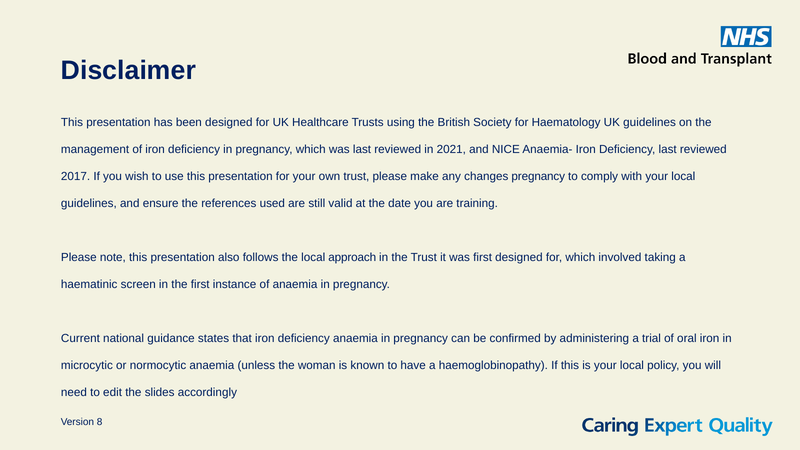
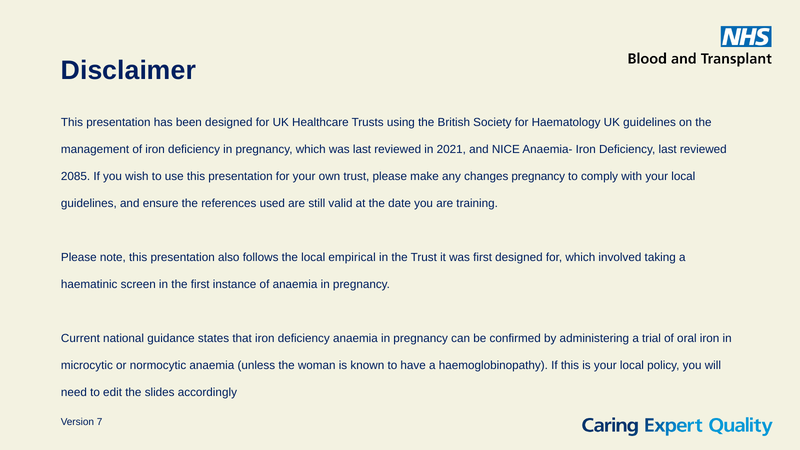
2017: 2017 -> 2085 (76, 177)
approach: approach -> empirical (352, 258)
8: 8 -> 7 (100, 422)
